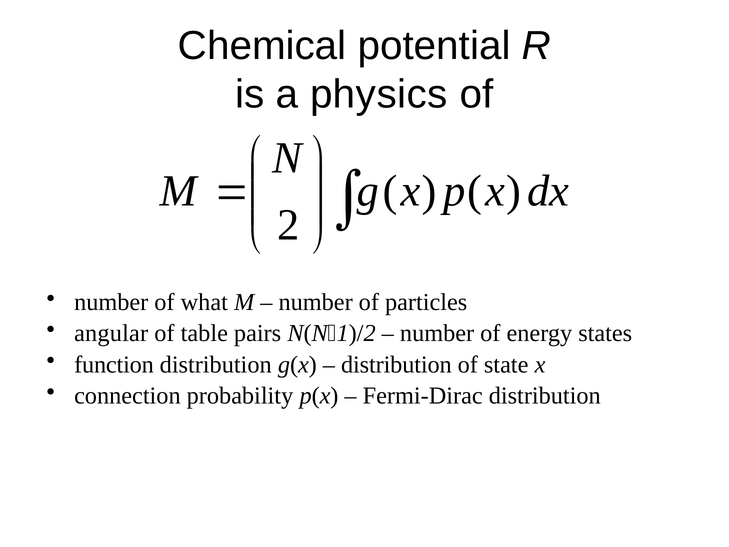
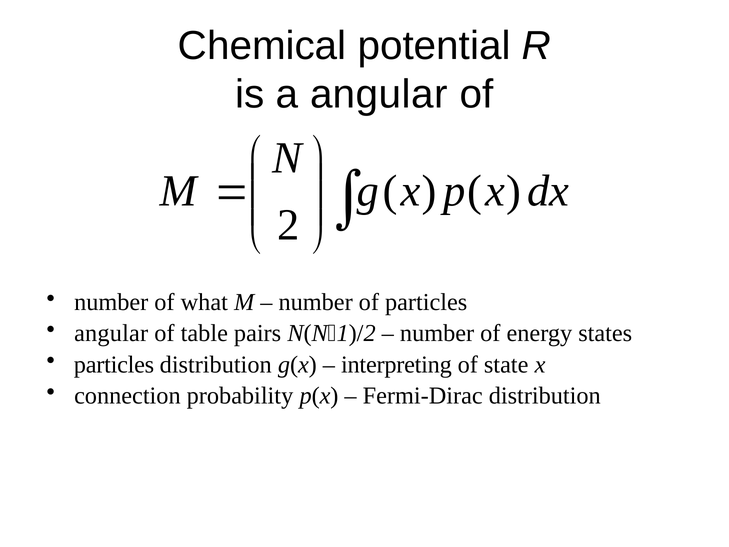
a physics: physics -> angular (379, 95)
function: function -> particles (114, 364)
distribution: distribution -> interpreting (396, 364)
